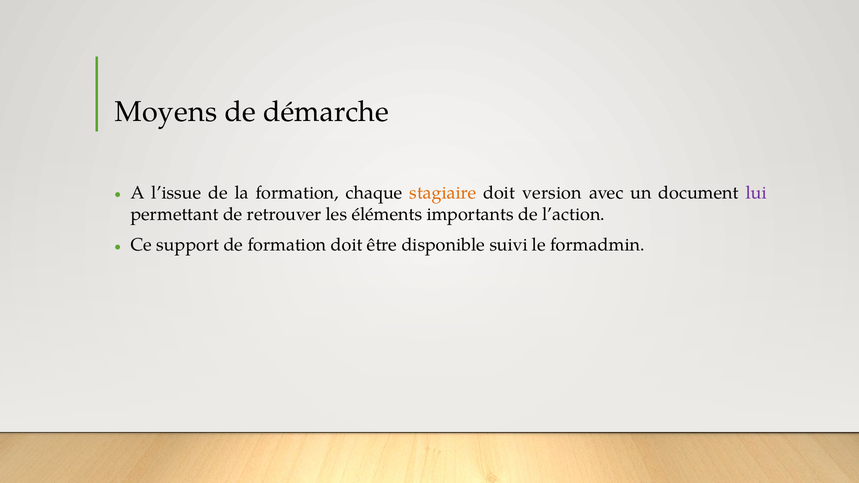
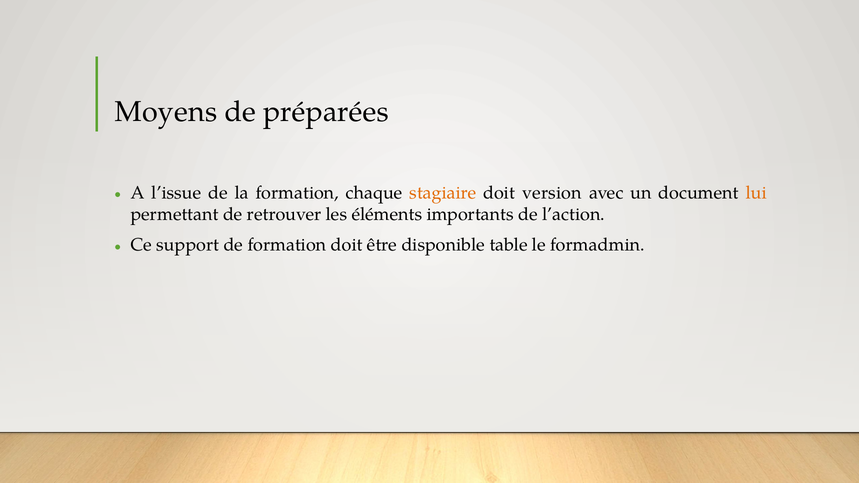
démarche: démarche -> préparées (326, 112)
lui colour: purple -> orange (756, 193)
suivi: suivi -> table (509, 245)
